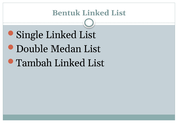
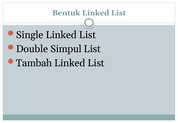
Medan: Medan -> Simpul (66, 49)
